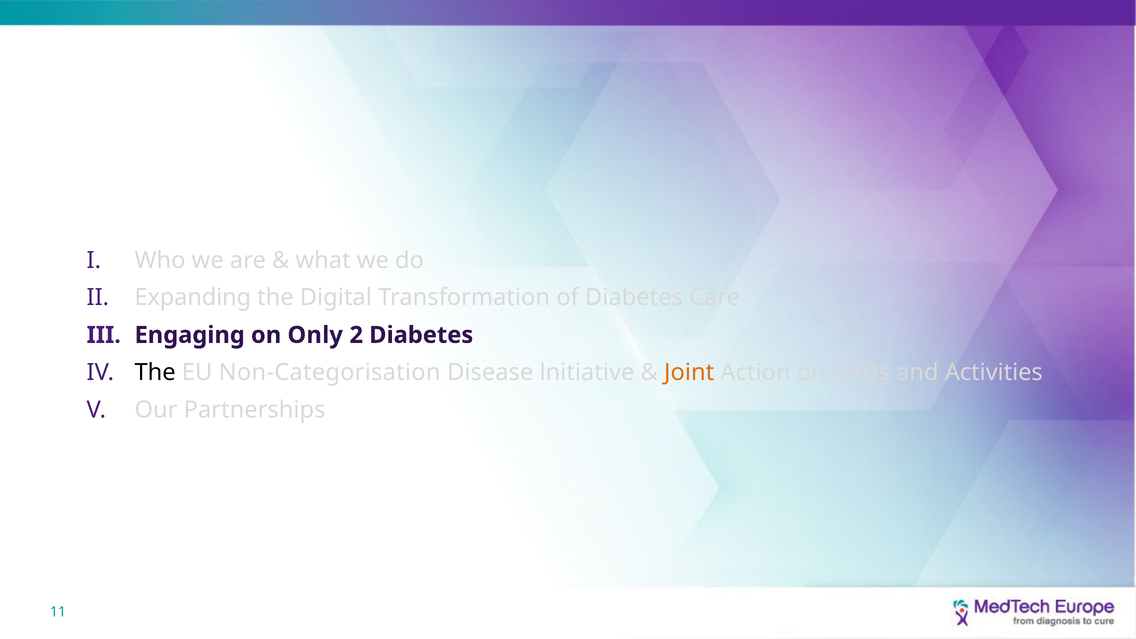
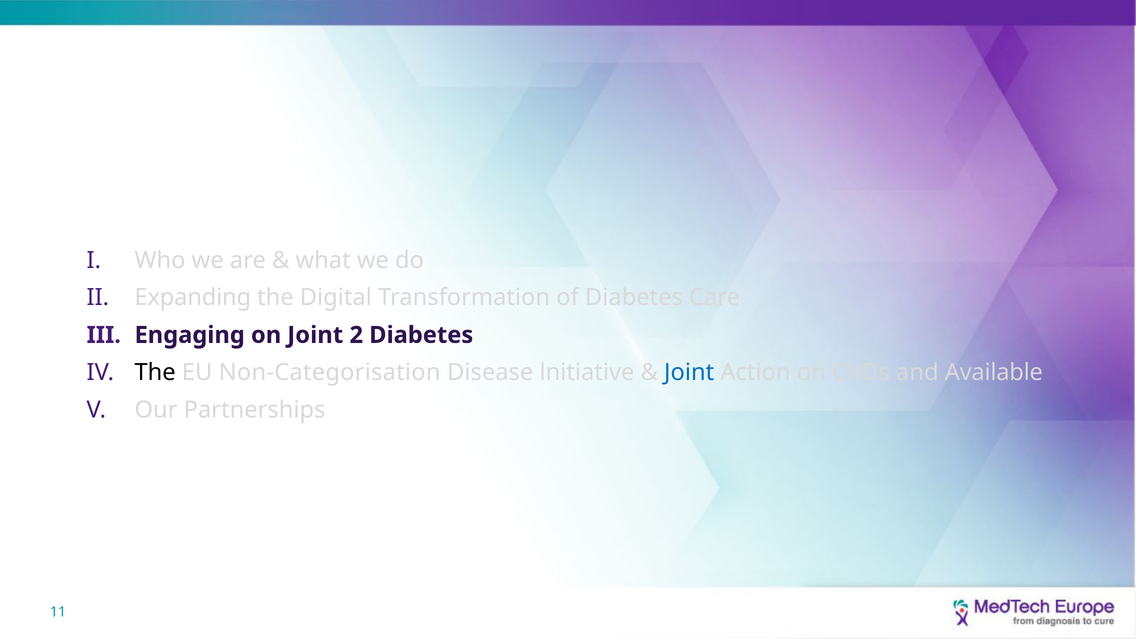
on Only: Only -> Joint (315, 335)
Joint colour: orange -> blue (689, 372)
Activities: Activities -> Available (994, 372)
